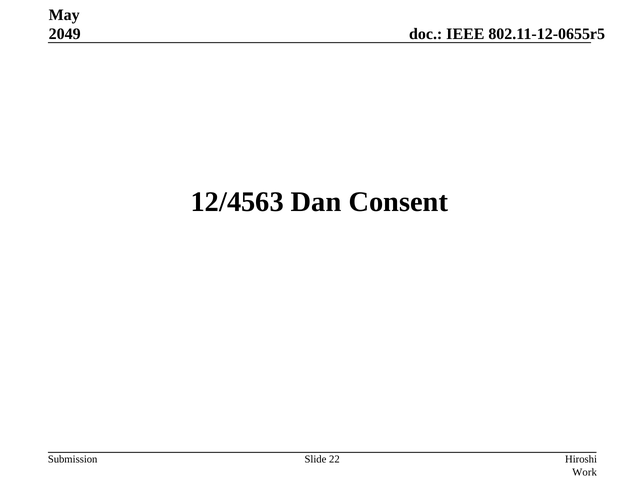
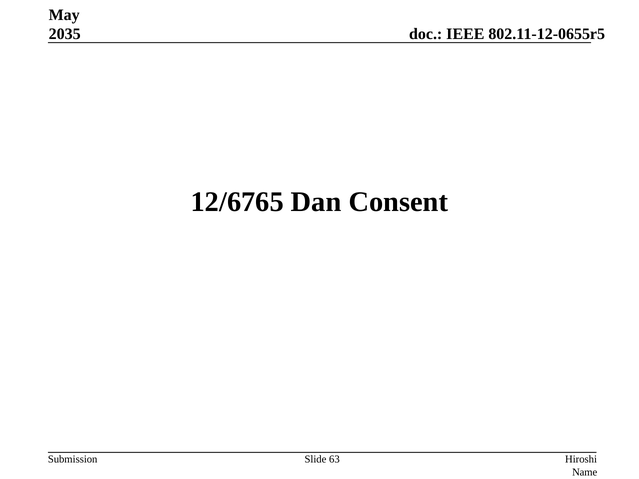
2049: 2049 -> 2035 (65, 34)
12/4563: 12/4563 -> 12/6765 (237, 202)
22: 22 -> 63 (334, 460)
Work: Work -> Name (585, 472)
